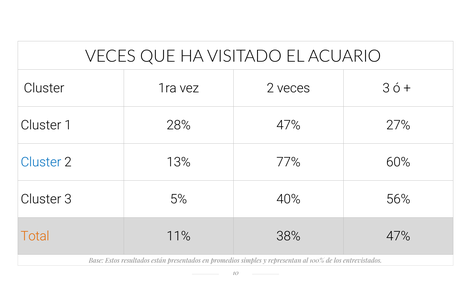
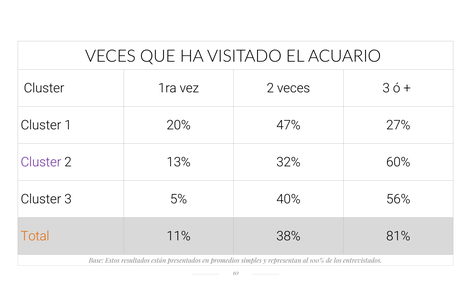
28%: 28% -> 20% (179, 125)
Cluster colour: blue -> purple (41, 162)
77%: 77% -> 32% (288, 162)
38% 47%: 47% -> 81% (398, 236)
